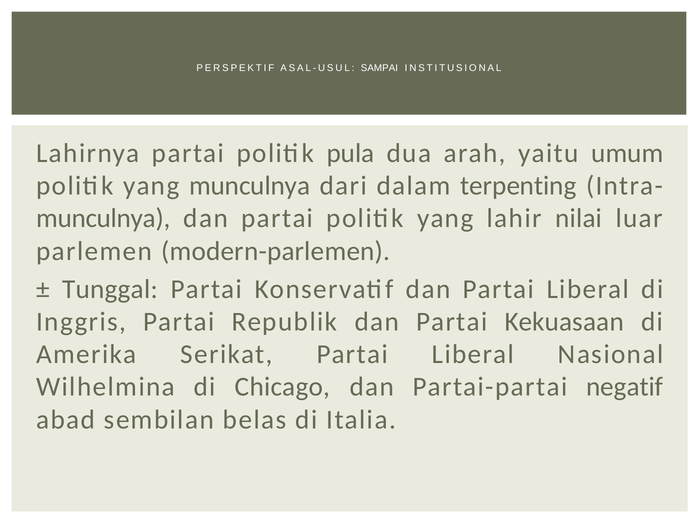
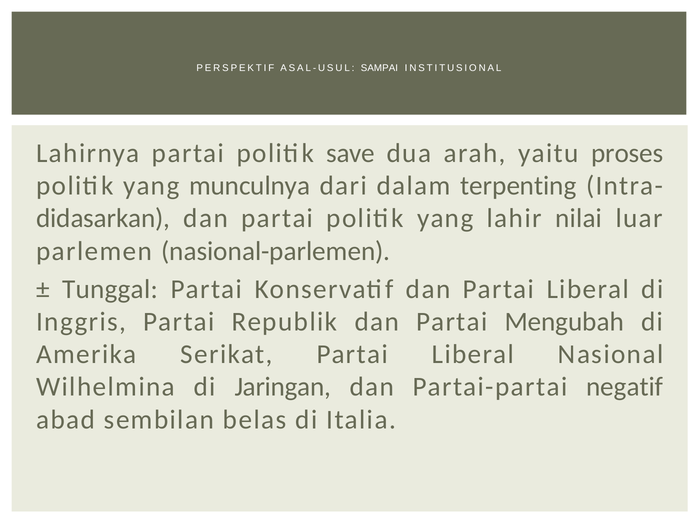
pula: pula -> save (351, 153)
umum: umum -> proses (627, 153)
munculnya: munculnya -> didasarkan (103, 218)
modern-parlemen: modern-parlemen -> nasional-parlemen (276, 251)
Kekuasaan: Kekuasaan -> Mengubah (564, 322)
Chicago: Chicago -> Jaringan (283, 387)
